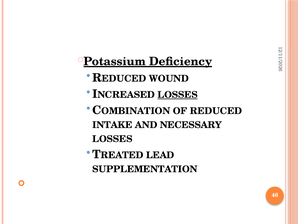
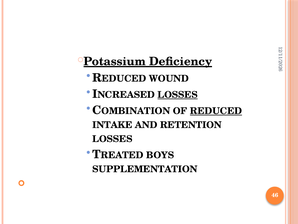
REDUCED underline: none -> present (216, 111)
NECESSARY: NECESSARY -> RETENTION (191, 125)
LEAD: LEAD -> BOYS (160, 155)
